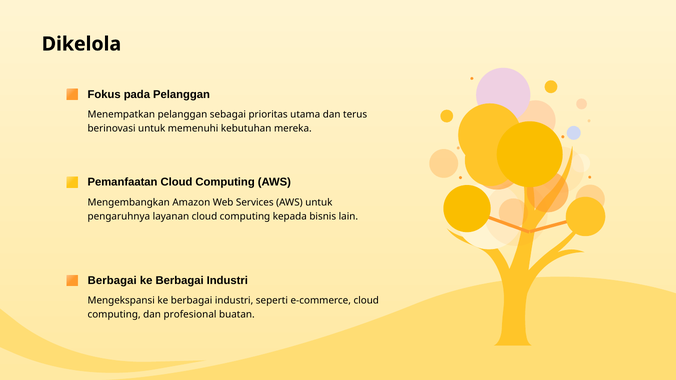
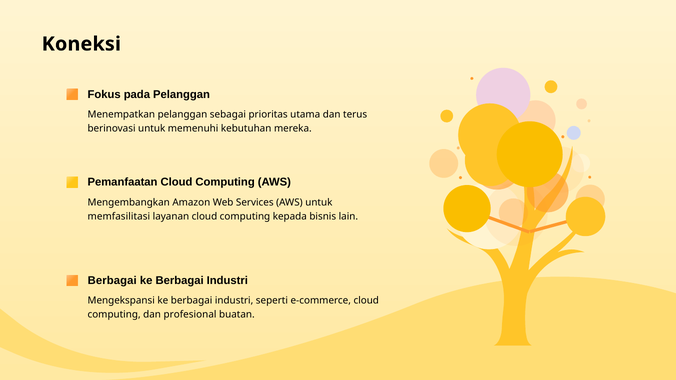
Dikelola: Dikelola -> Koneksi (81, 44)
pengaruhnya: pengaruhnya -> memfasilitasi (119, 217)
